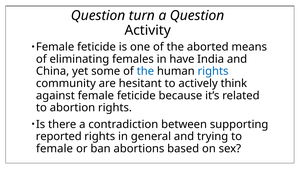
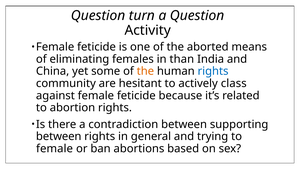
have: have -> than (182, 59)
the colour: blue -> orange (145, 71)
think: think -> class (234, 83)
reported: reported -> between (59, 136)
